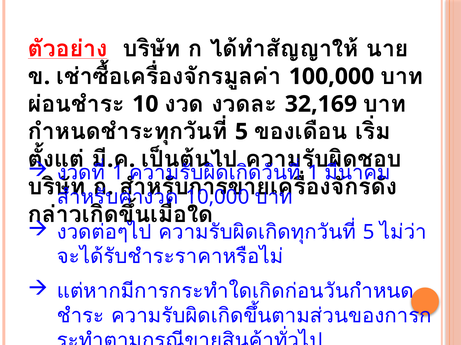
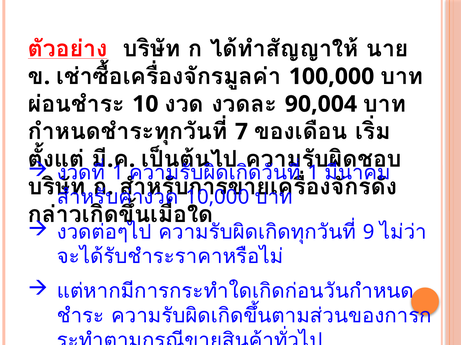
32,169: 32,169 -> 90,004 (321, 104)
5: 5 -> 7 (241, 132)
5: 5 -> 9 (369, 232)
